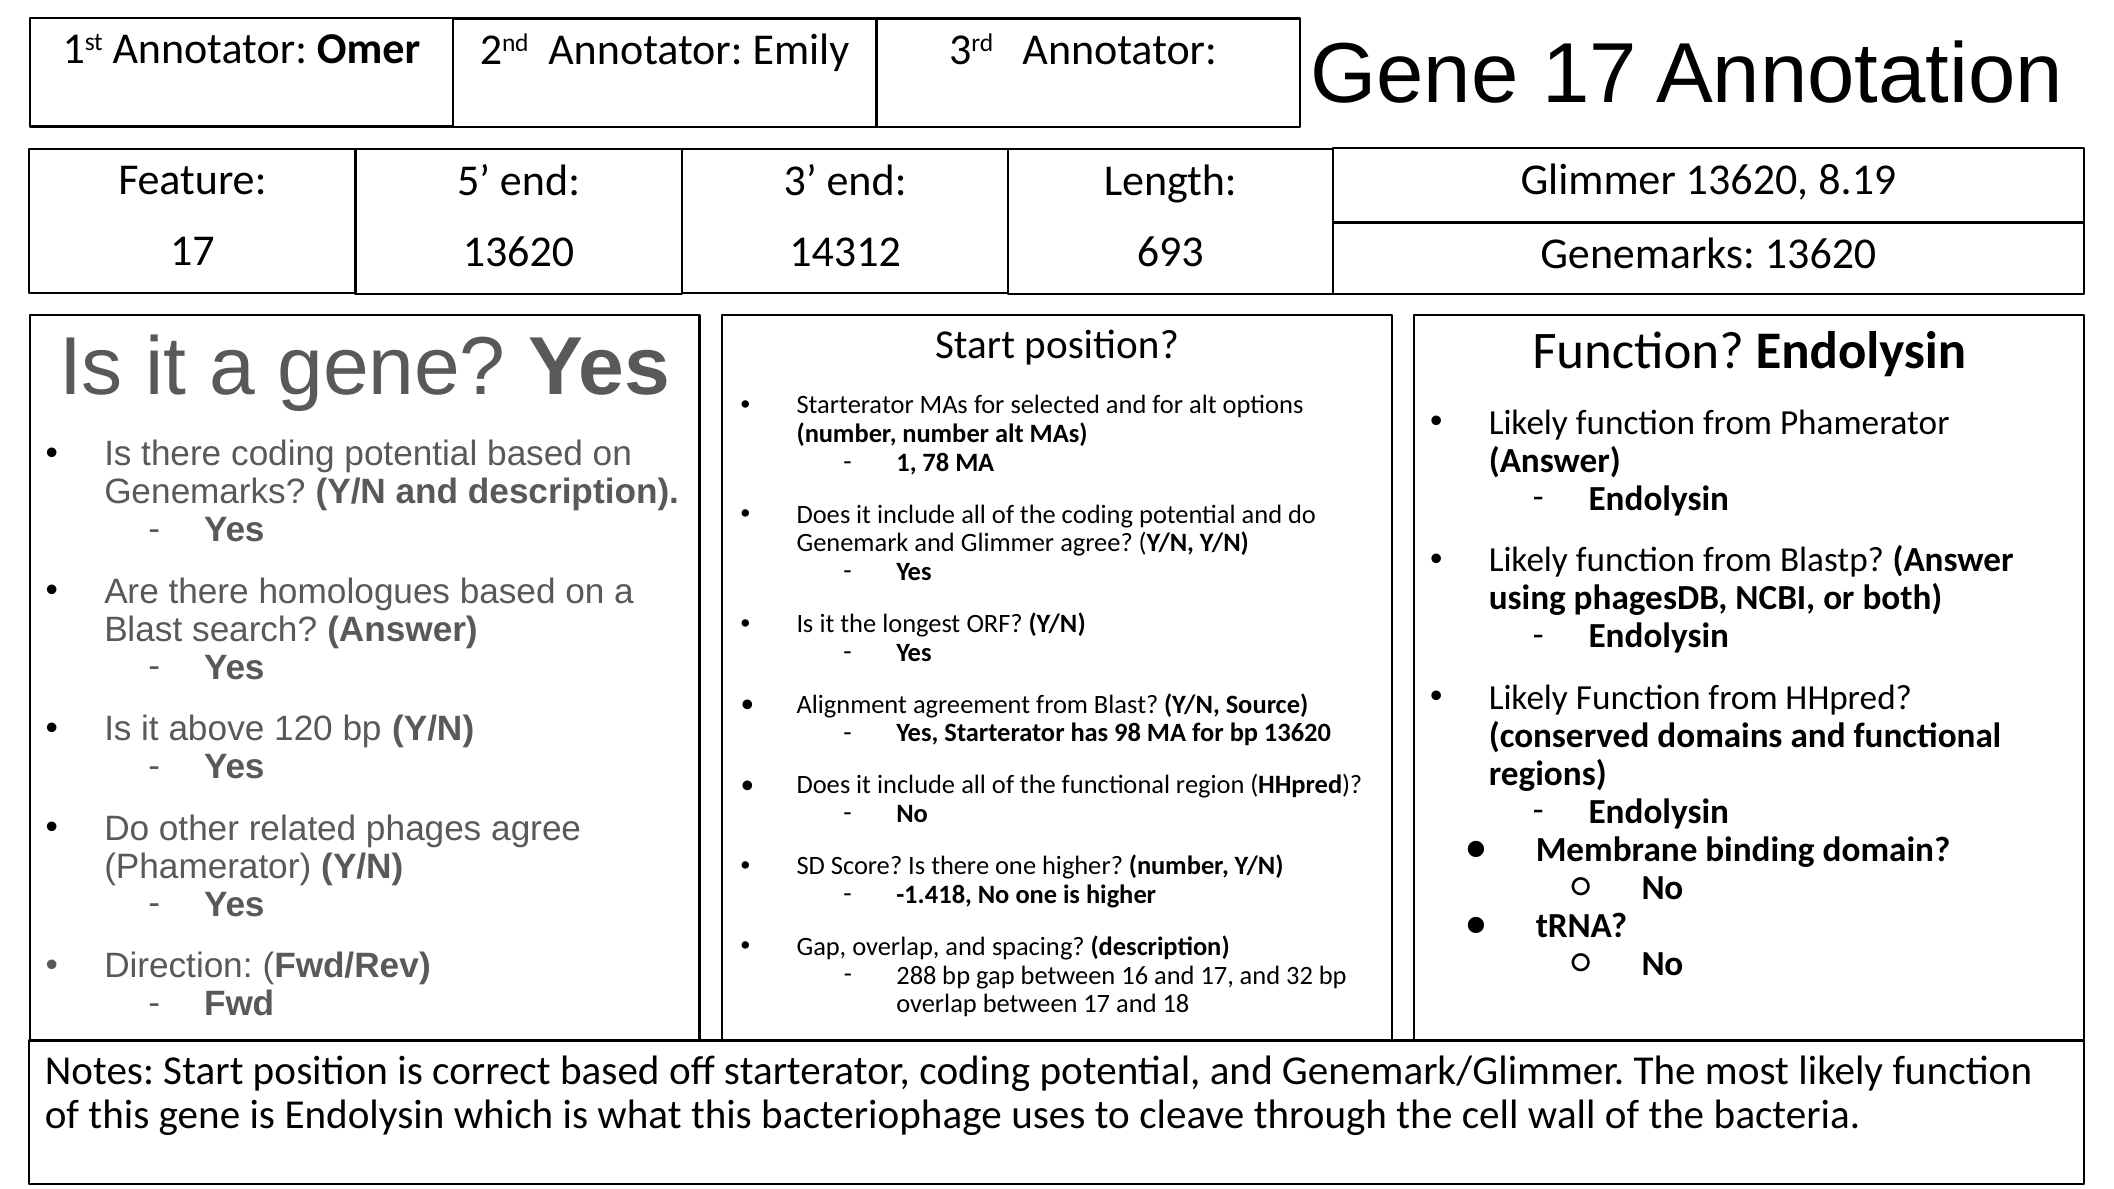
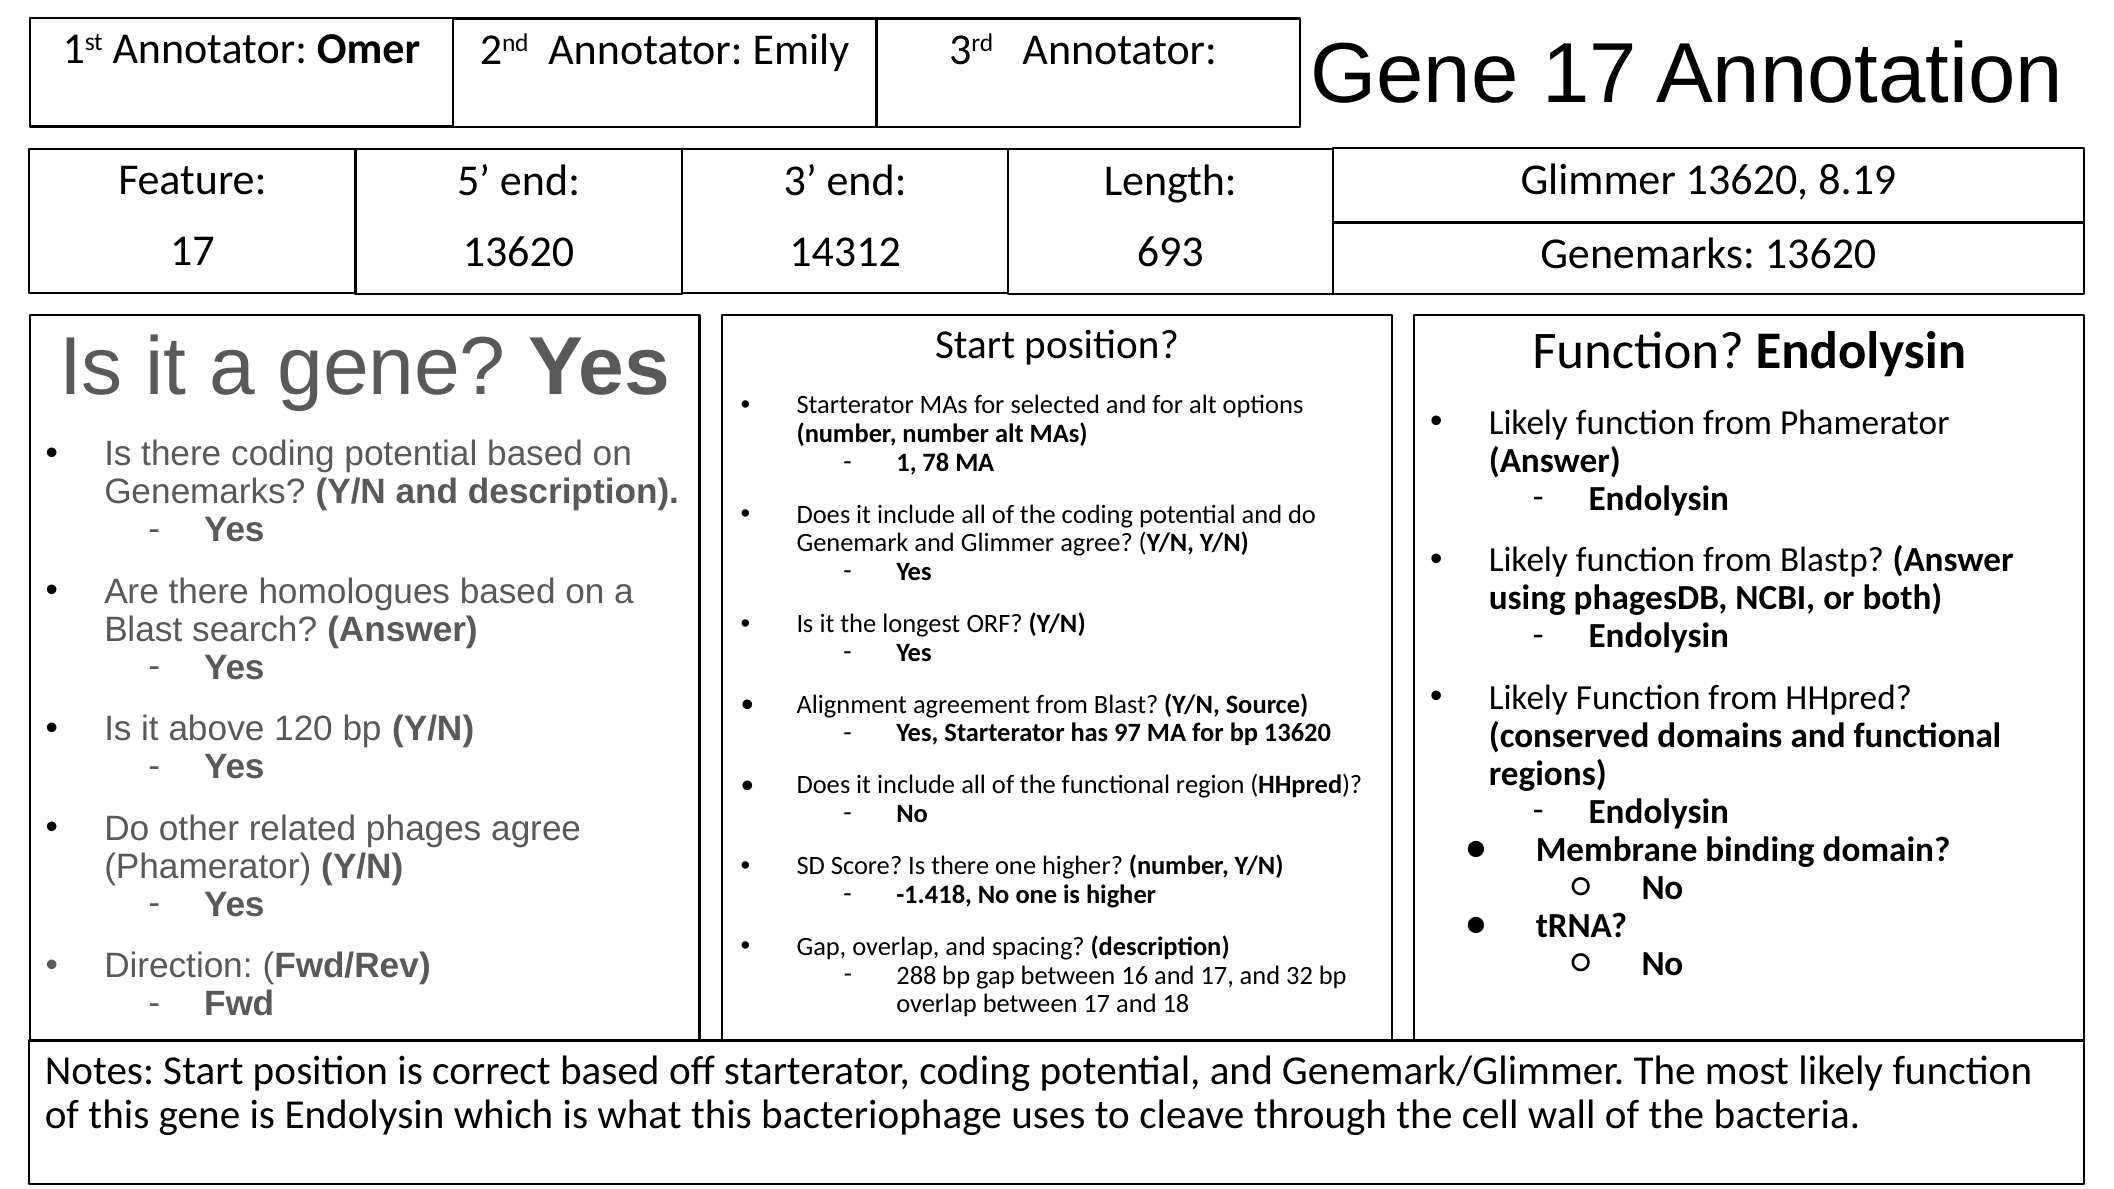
98: 98 -> 97 (1128, 733)
